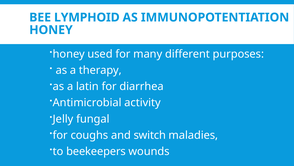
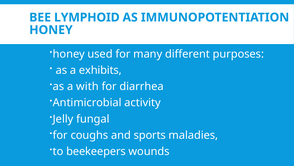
therapy: therapy -> exhibits (100, 70)
latin: latin -> with (87, 86)
switch: switch -> sports (150, 135)
